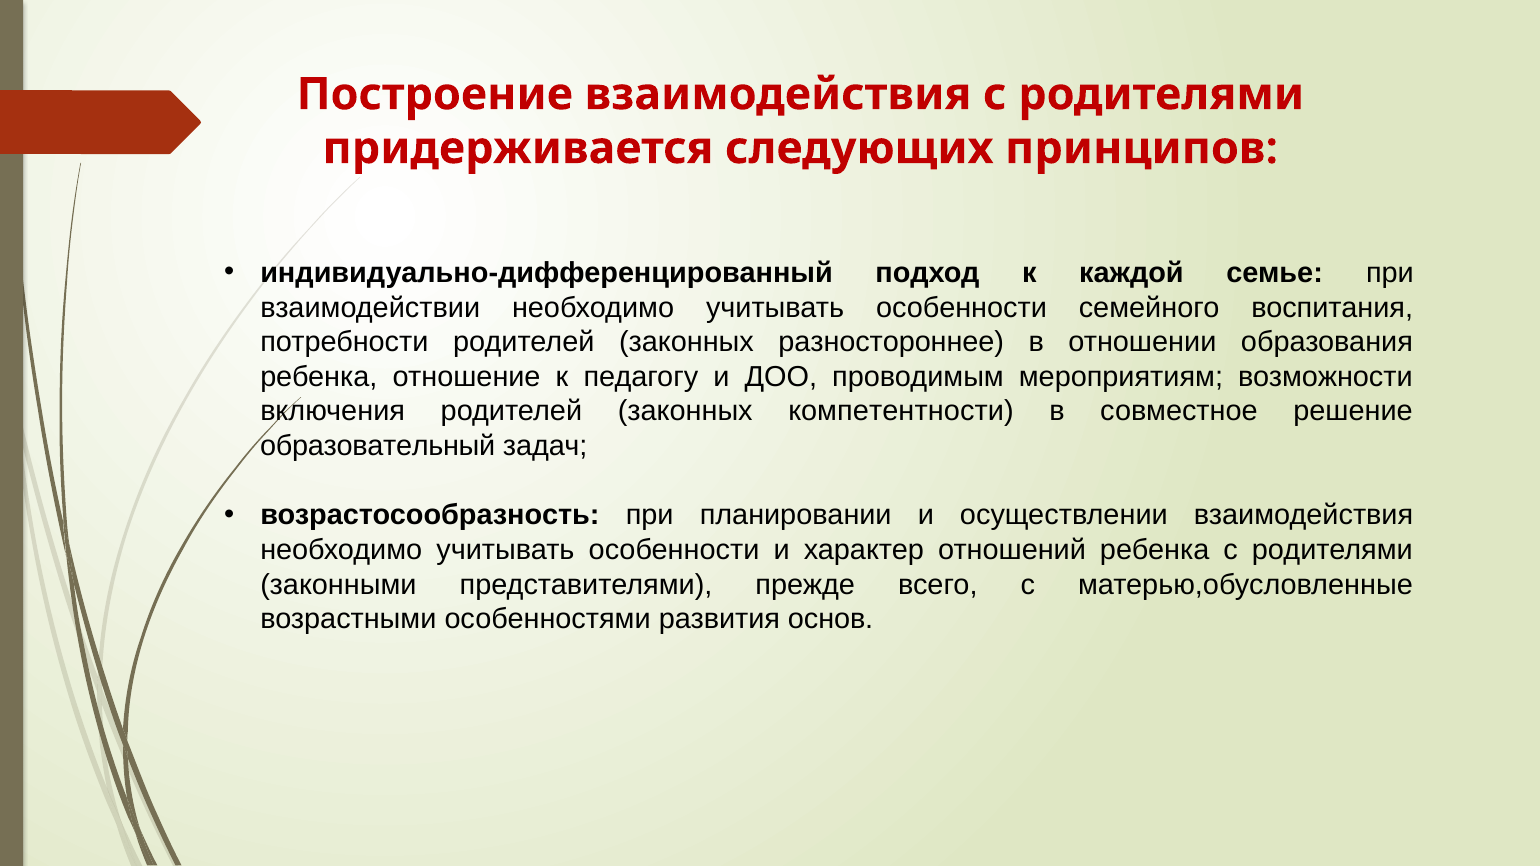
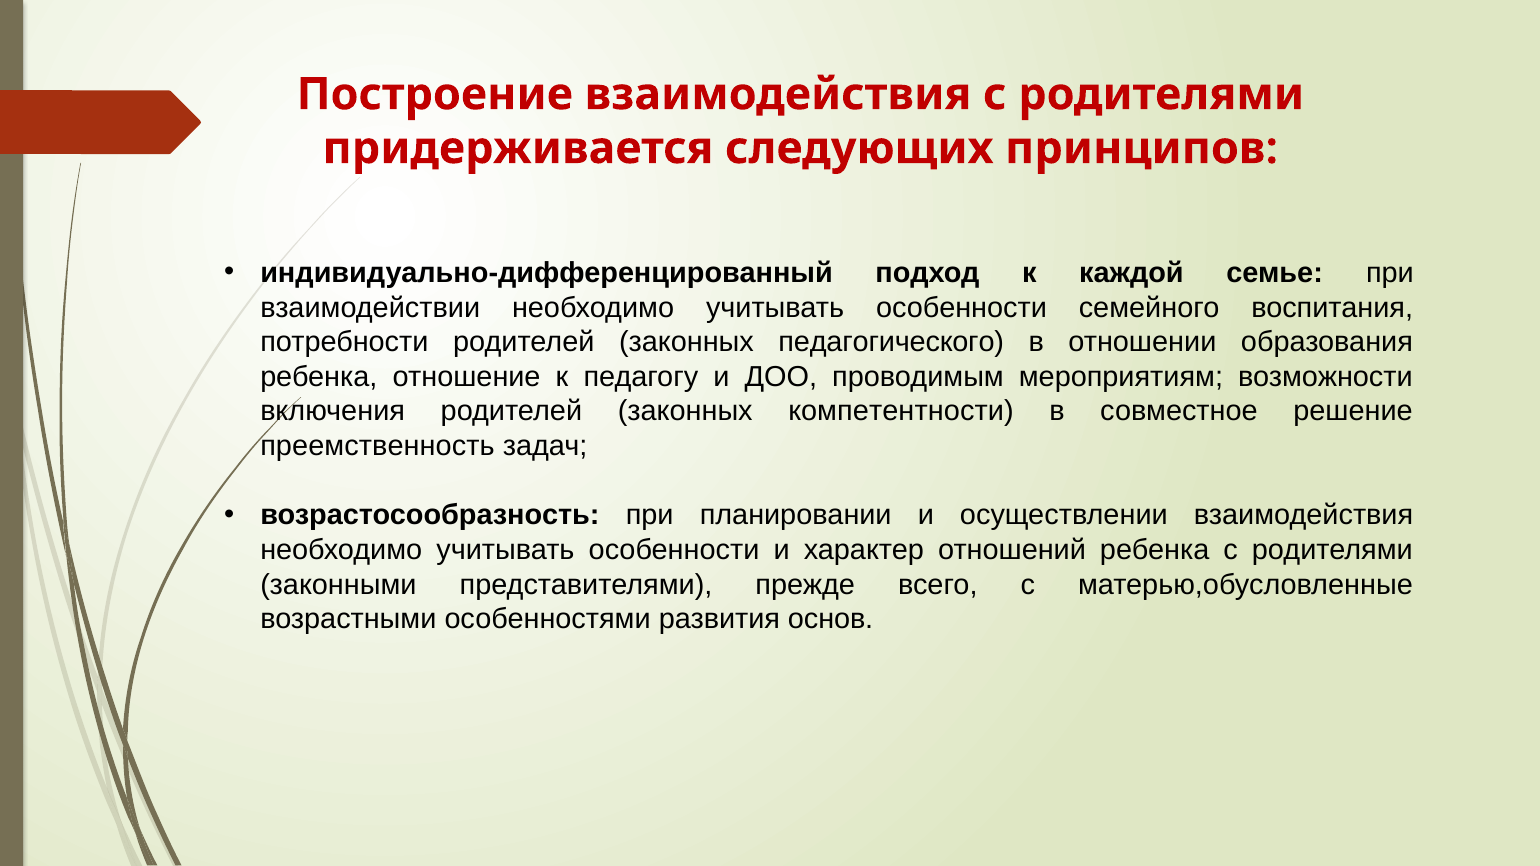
разностороннее: разностороннее -> педагогического (891, 342)
образовательный: образовательный -> преемственность (377, 446)
